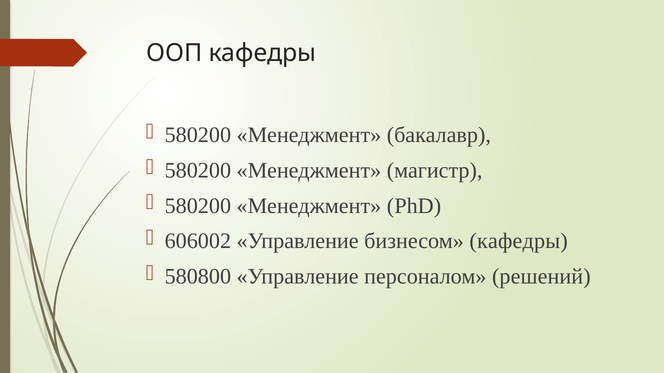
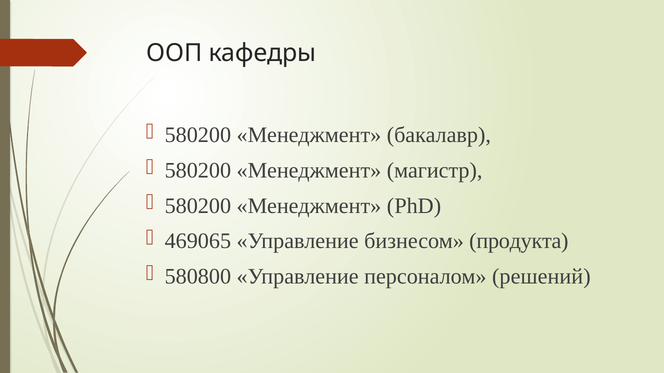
606002: 606002 -> 469065 (198, 241)
бизнесом кафедры: кафедры -> продукта (519, 241)
